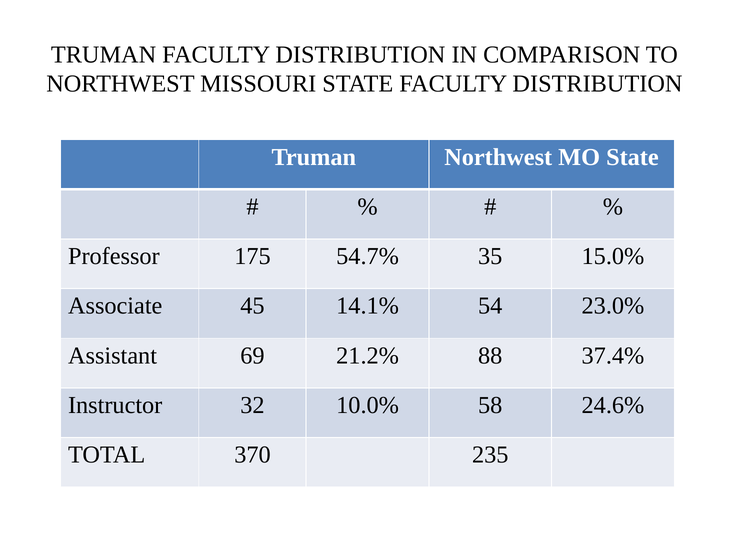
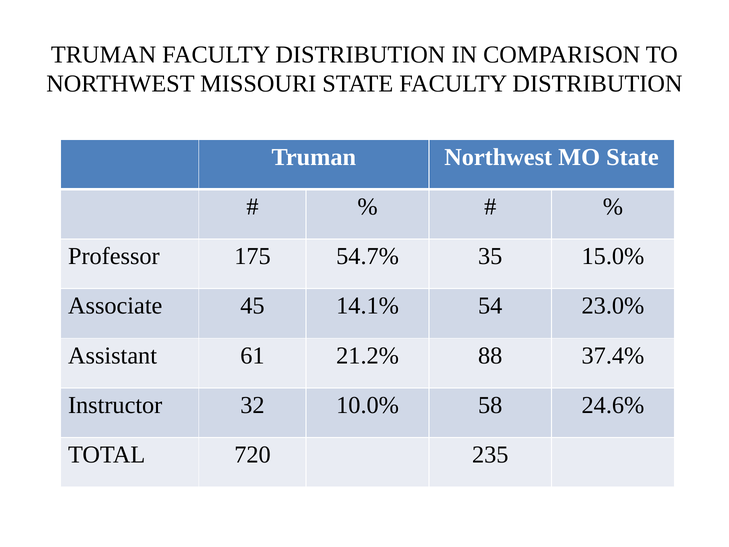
69: 69 -> 61 (252, 355)
370: 370 -> 720 (253, 455)
